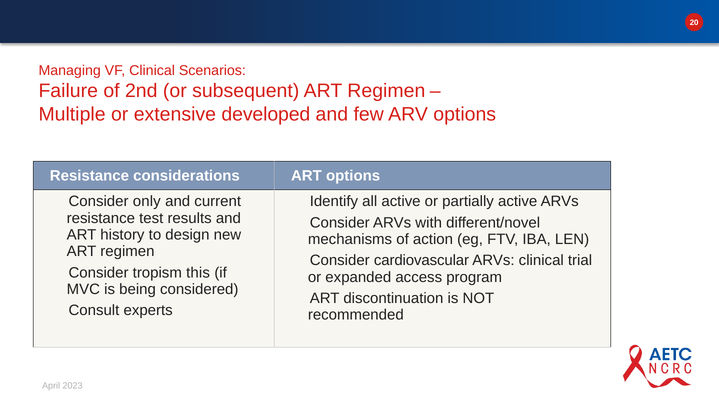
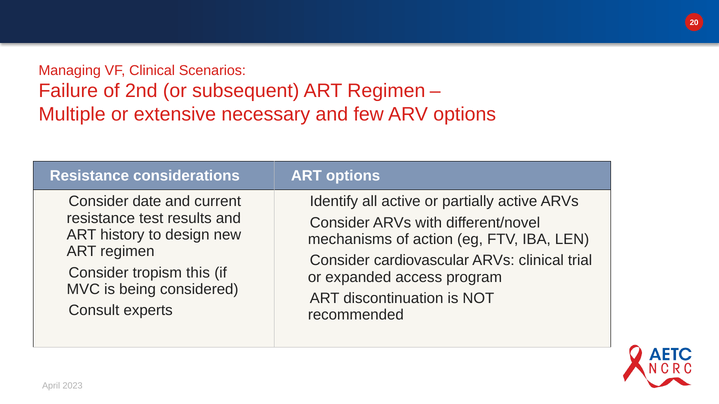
developed: developed -> necessary (266, 114)
only: only -> date (147, 202)
